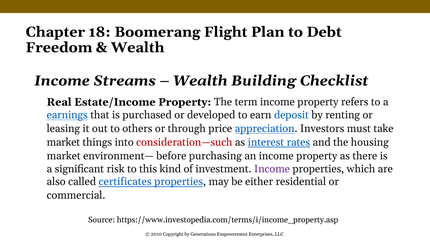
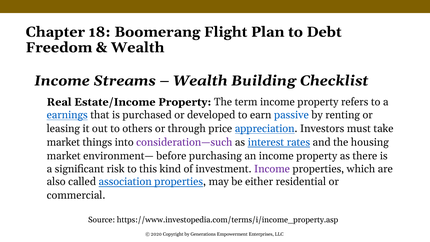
deposit: deposit -> passive (291, 115)
consideration—such colour: red -> purple (184, 142)
certificates: certificates -> association (125, 182)
